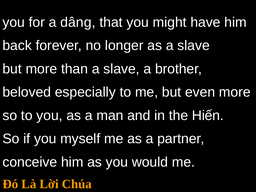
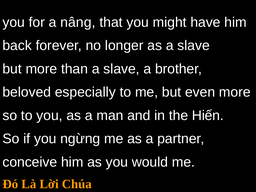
dâng: dâng -> nâng (78, 22)
myself: myself -> ngừng (80, 139)
